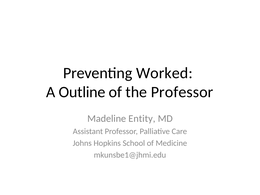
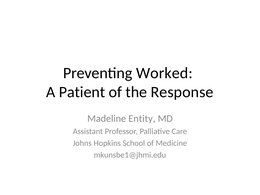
Outline: Outline -> Patient (82, 92)
the Professor: Professor -> Response (182, 92)
